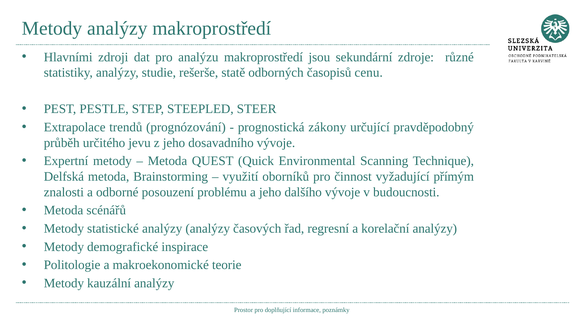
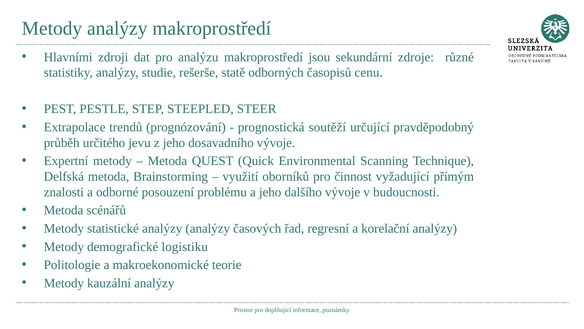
zákony: zákony -> soutěží (327, 127)
inspirace: inspirace -> logistiku (185, 246)
